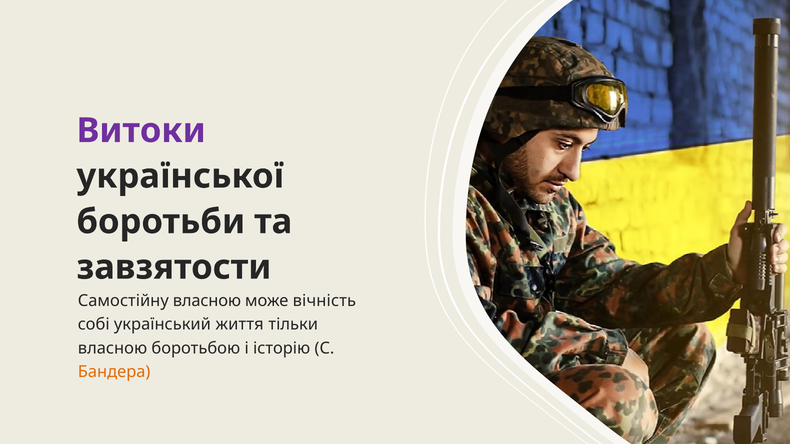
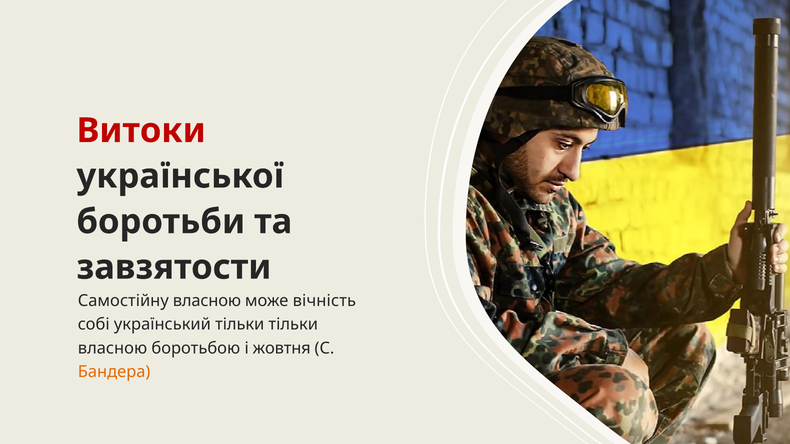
Витоки colour: purple -> red (141, 131)
український життя: життя -> тільки (240, 325)
історію: історію -> жовтня (282, 348)
